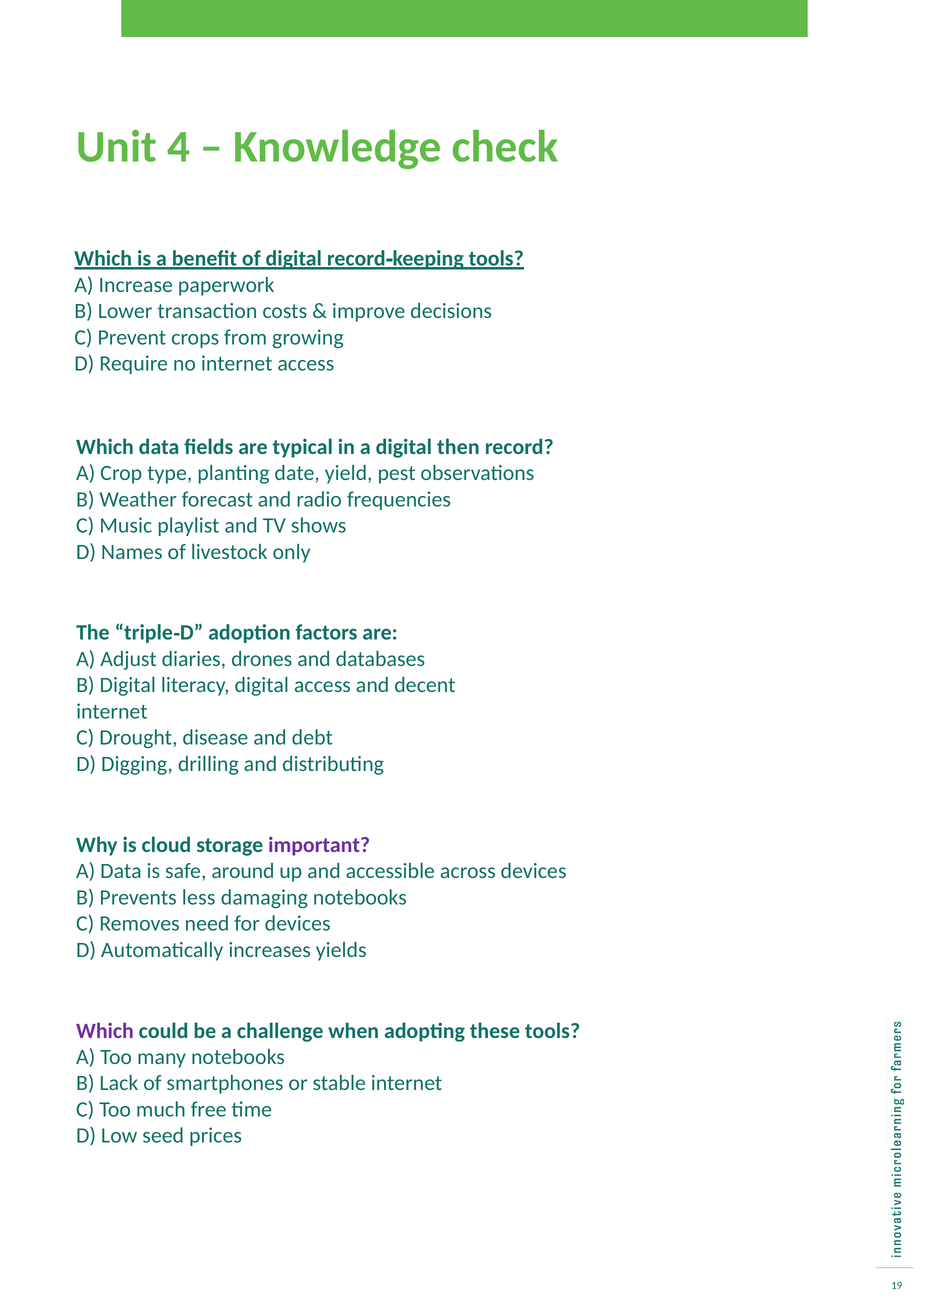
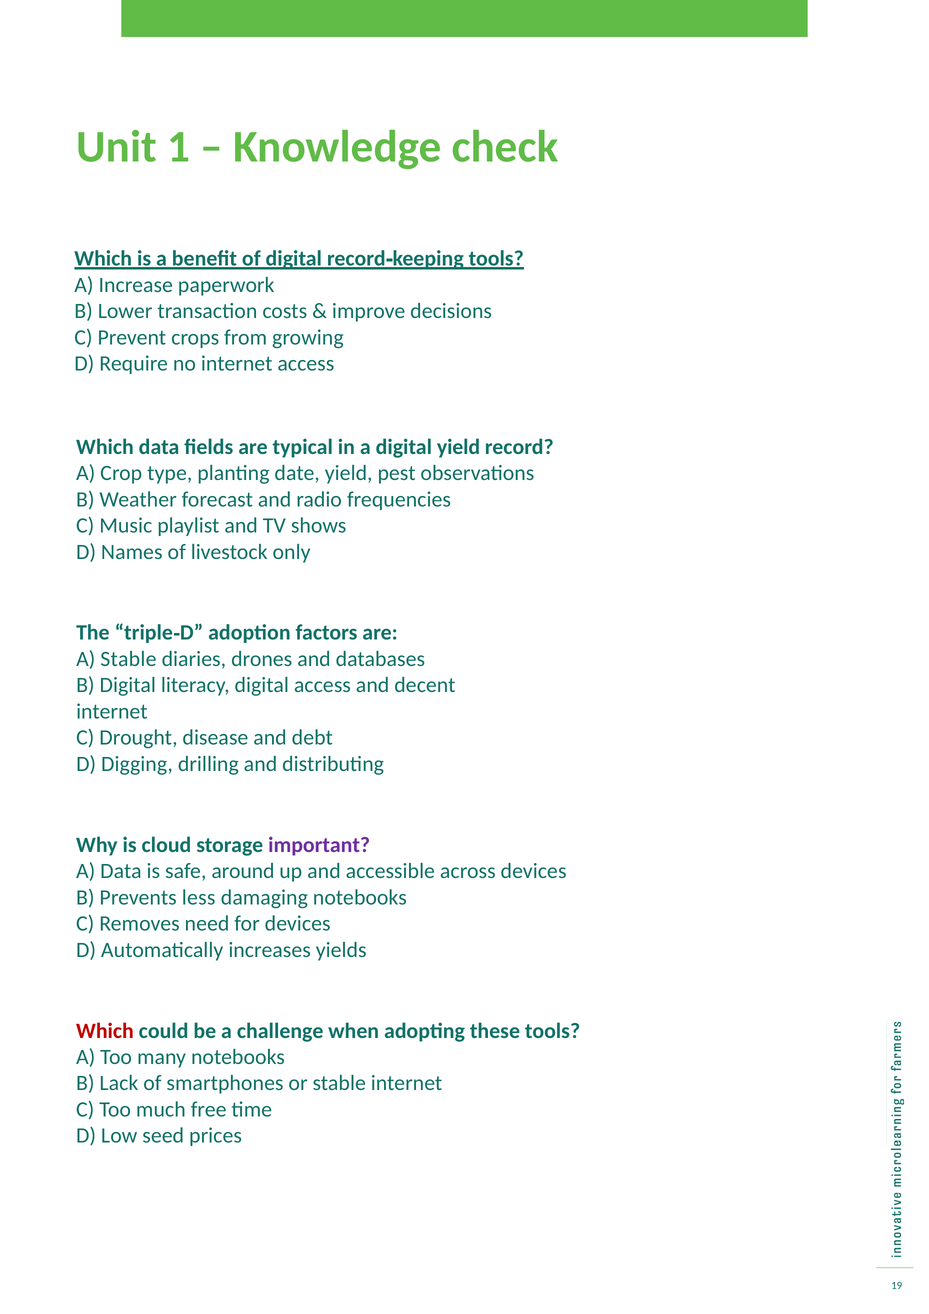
4: 4 -> 1 (178, 147)
digital then: then -> yield (459, 447)
A Adjust: Adjust -> Stable (128, 659)
Which colour: purple -> red (105, 1031)
